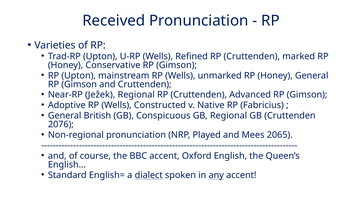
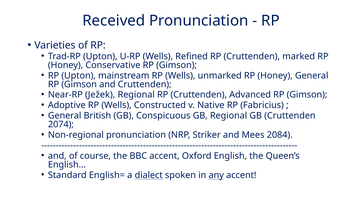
2076: 2076 -> 2074 (61, 125)
Played: Played -> Striker (207, 135)
2065: 2065 -> 2084 (280, 135)
